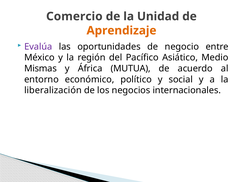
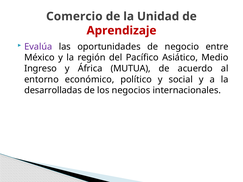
Aprendizaje colour: orange -> red (121, 31)
Mismas: Mismas -> Ingreso (41, 69)
liberalización: liberalización -> desarrolladas (53, 90)
